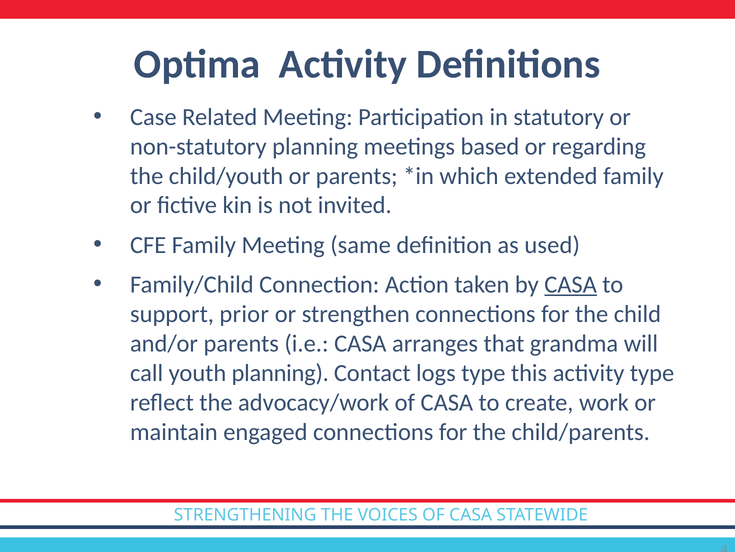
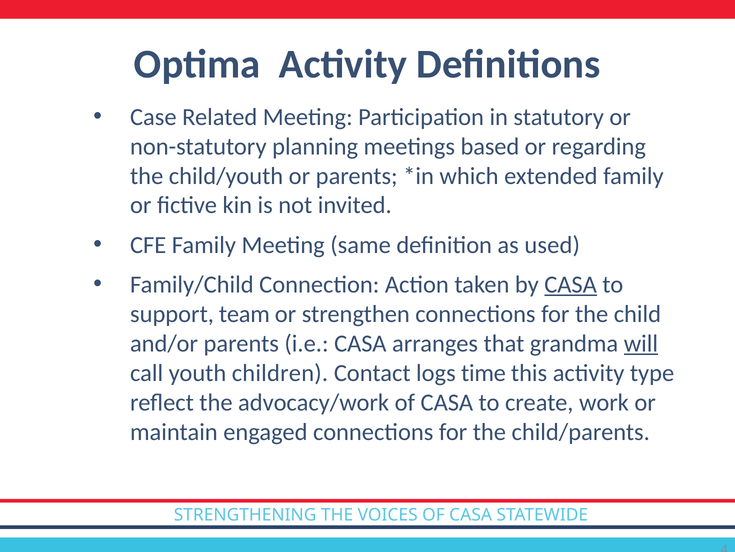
prior: prior -> team (244, 314)
will underline: none -> present (641, 343)
youth planning: planning -> children (280, 373)
logs type: type -> time (483, 373)
